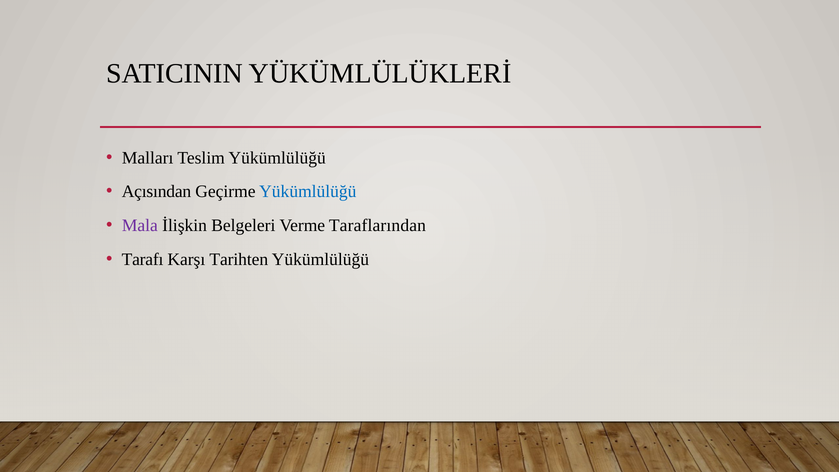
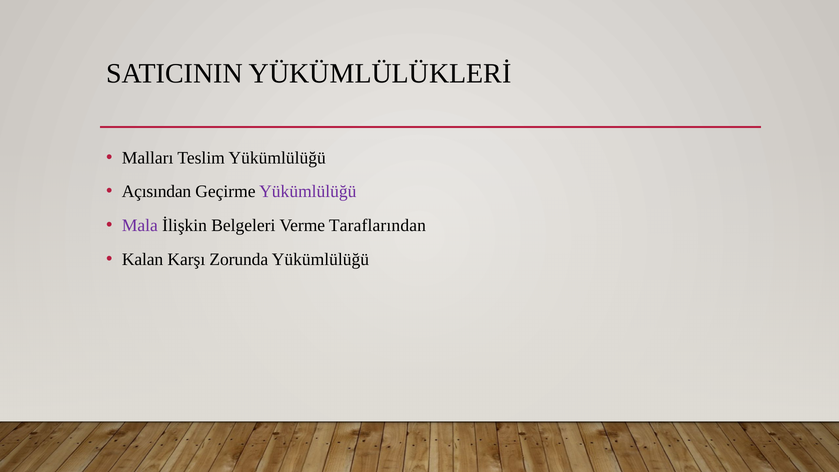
Yükümlülüğü colour: blue -> purple (308, 192)
Tarafı: Tarafı -> Kalan (143, 260)
Tarihten: Tarihten -> Zorunda (239, 260)
